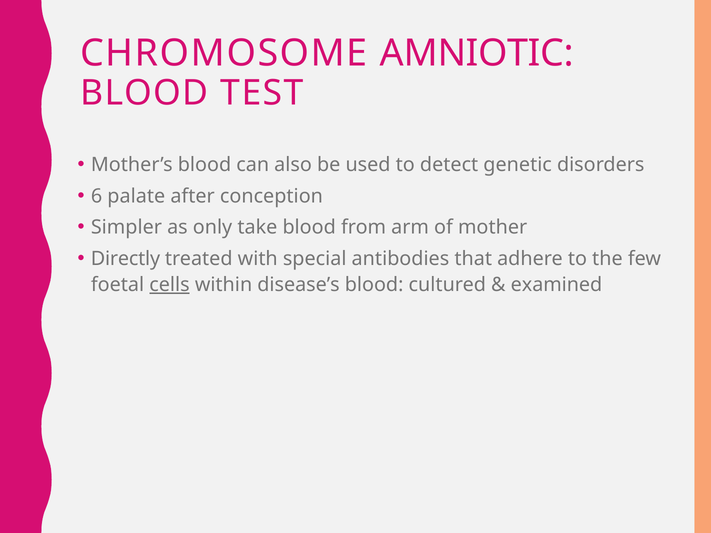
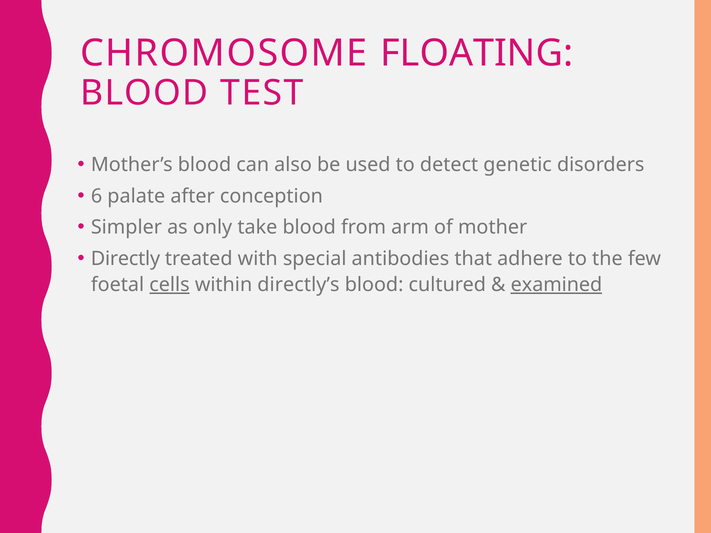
AMNIOTIC: AMNIOTIC -> FLOATING (477, 53)
disease’s: disease’s -> directly’s (298, 285)
examined underline: none -> present (556, 285)
